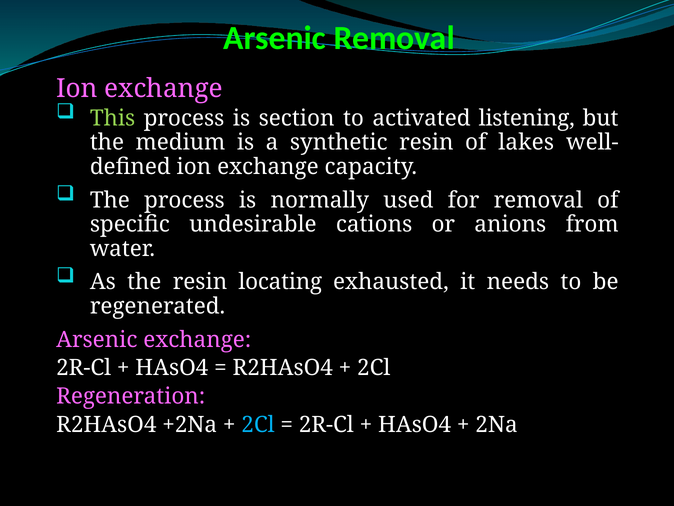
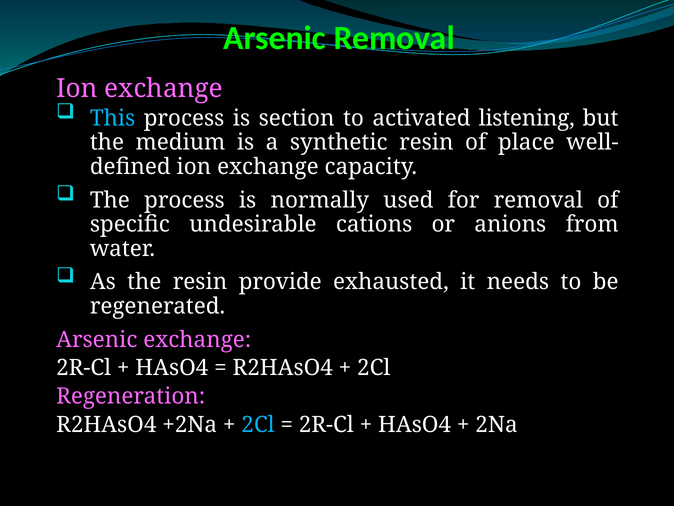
This colour: light green -> light blue (113, 118)
lakes: lakes -> place (526, 142)
locating: locating -> provide (280, 282)
